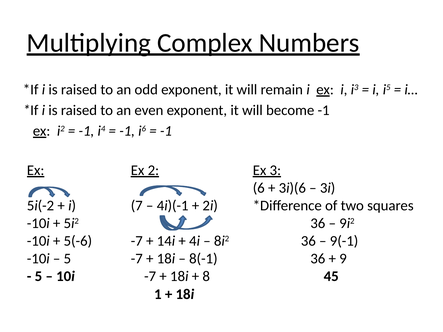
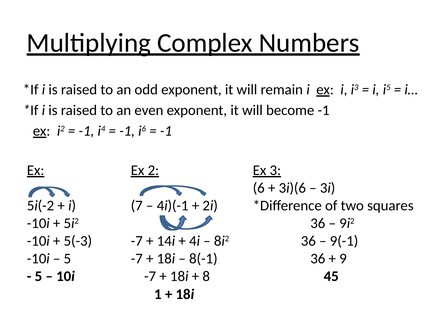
5(-6: 5(-6 -> 5(-3 (78, 241)
